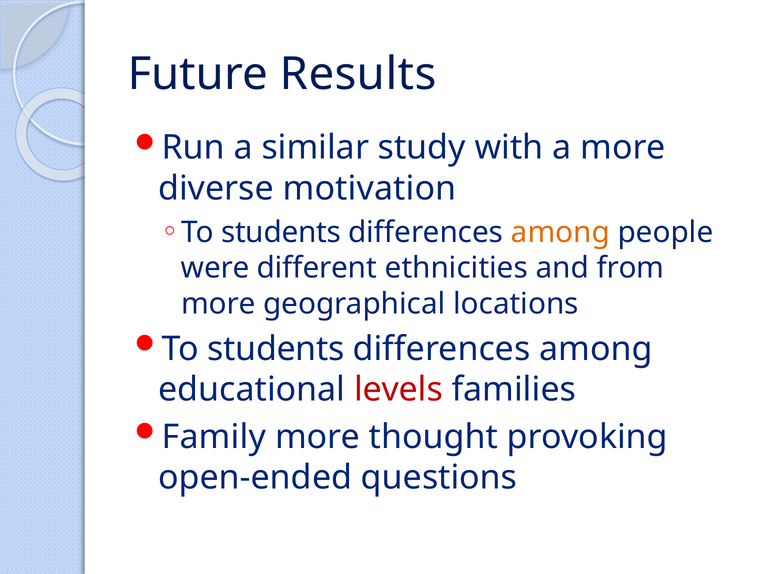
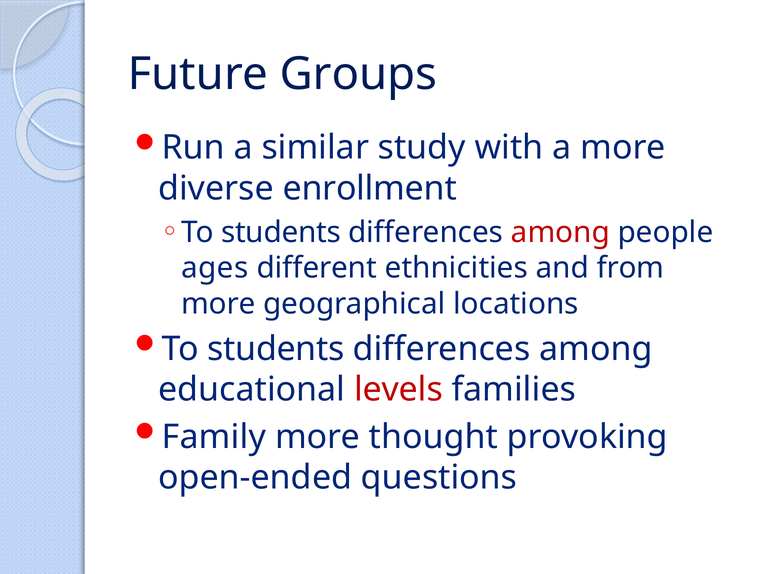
Results: Results -> Groups (358, 74)
motivation: motivation -> enrollment (370, 188)
among colour: orange -> red (560, 232)
were: were -> ages (215, 268)
